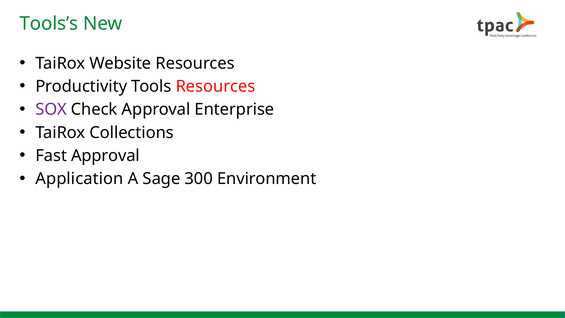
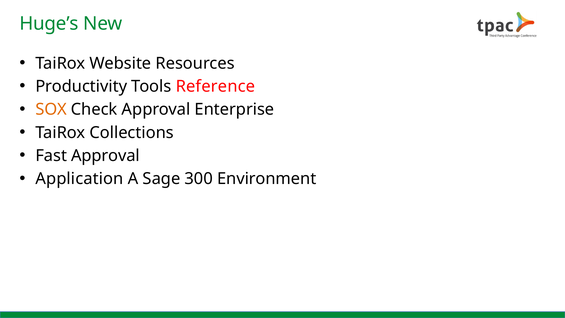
Tools’s: Tools’s -> Huge’s (49, 24)
Tools Resources: Resources -> Reference (215, 86)
SOX colour: purple -> orange (51, 109)
